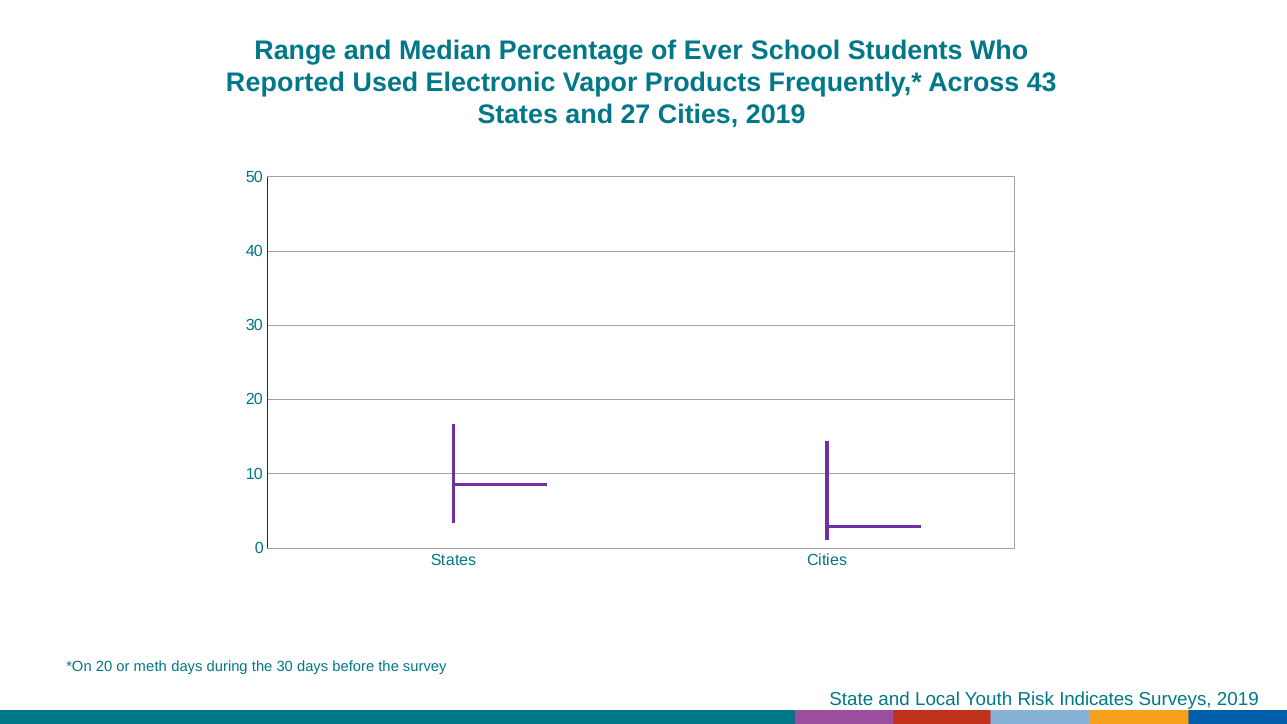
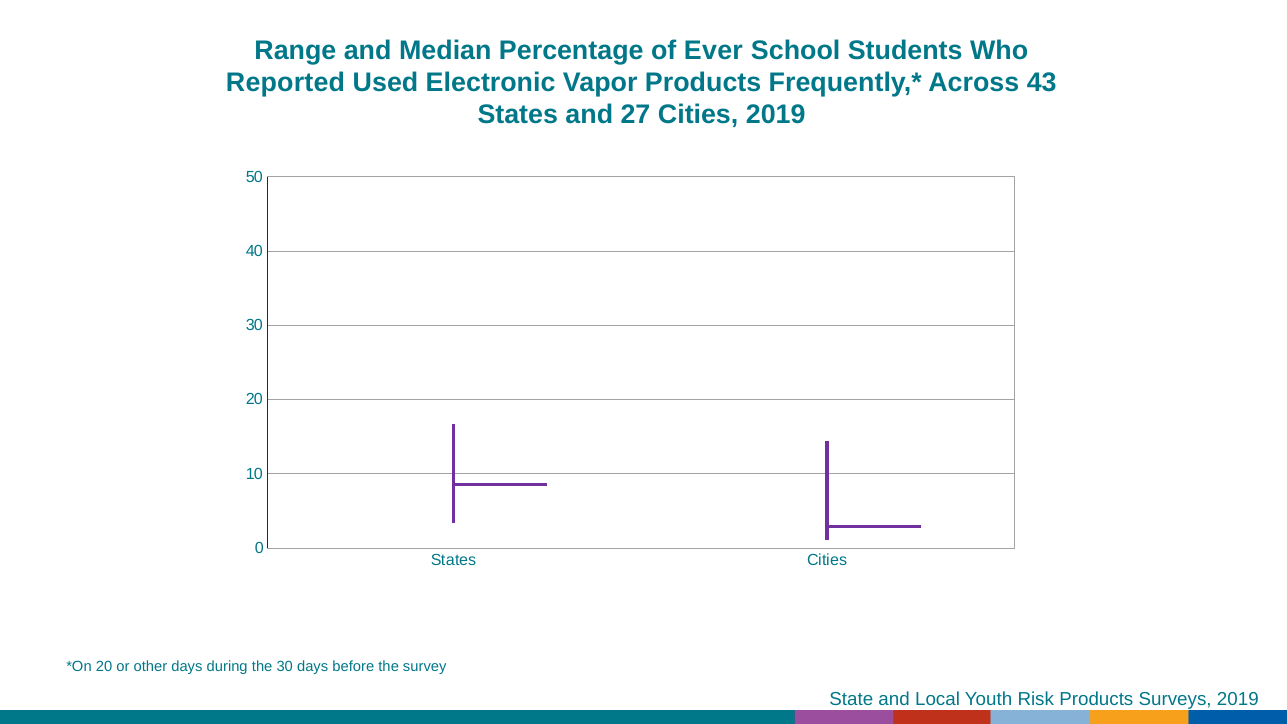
meth: meth -> other (150, 666)
Risk Indicates: Indicates -> Products (1096, 699)
